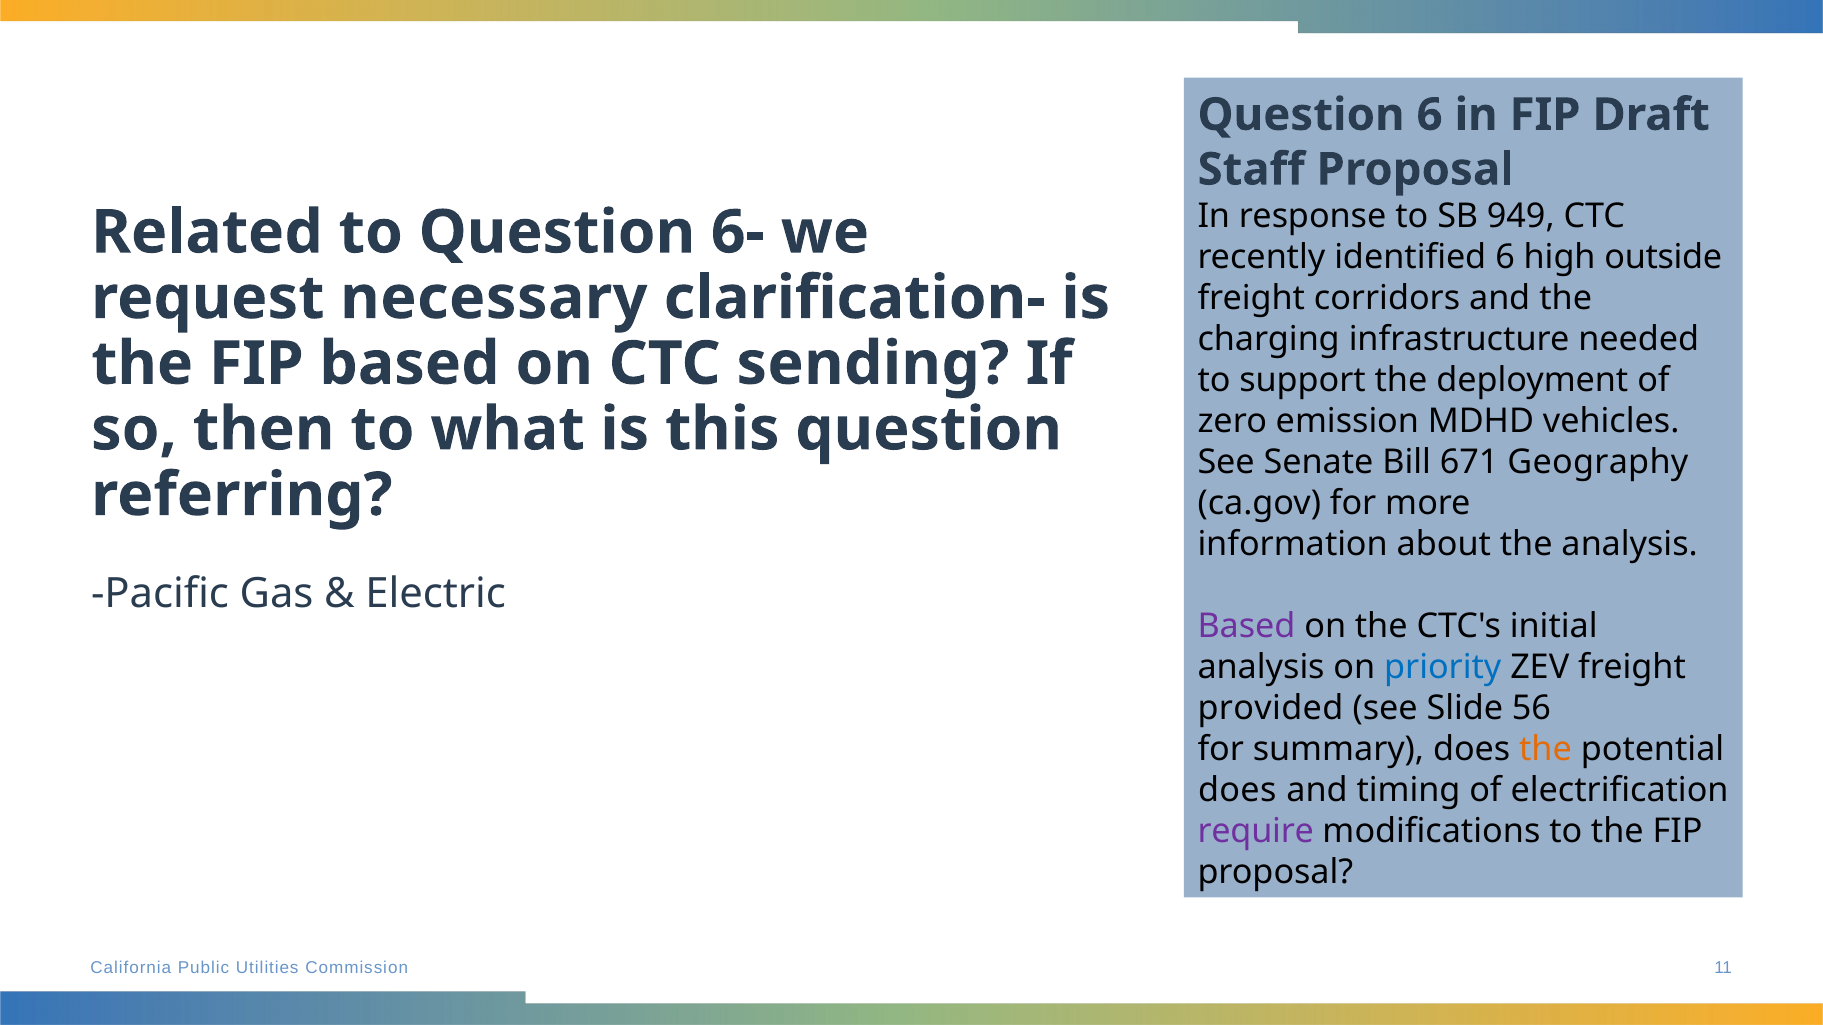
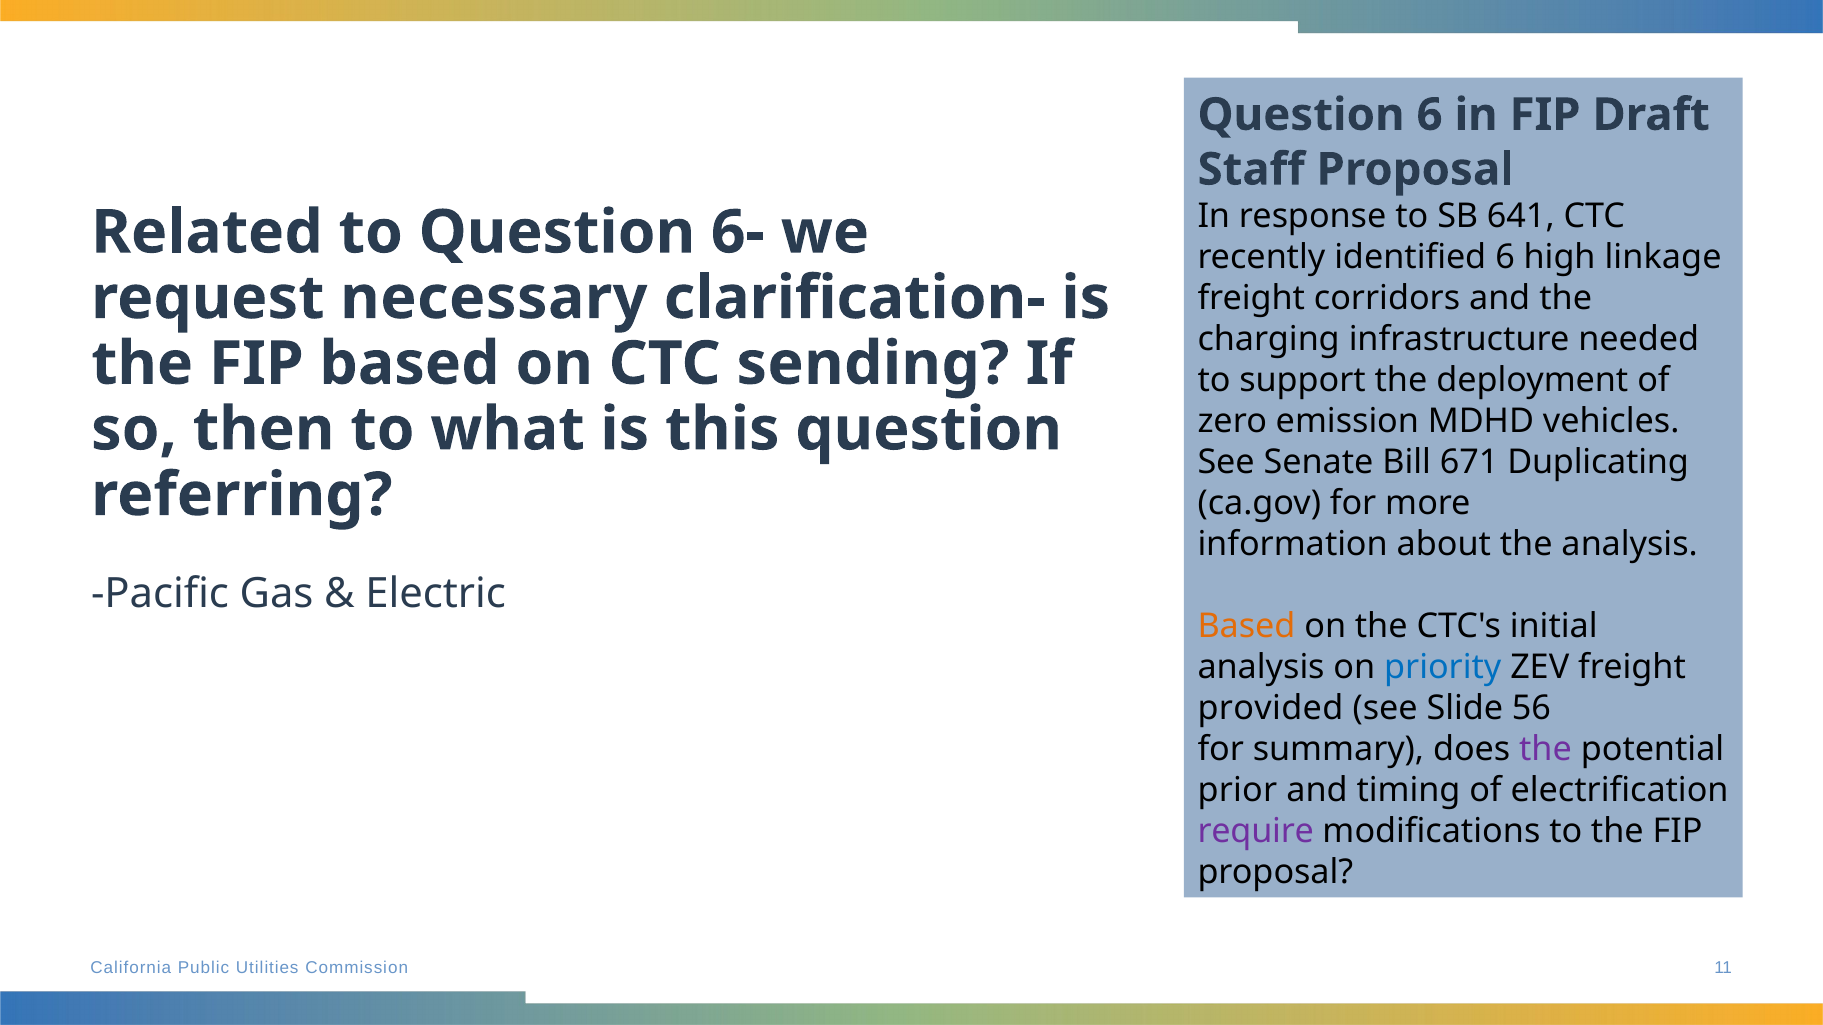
949: 949 -> 641 (1521, 217)
outside: outside -> linkage (1663, 258)
Geography: Geography -> Duplicating (1598, 463)
Based colour: purple -> orange (1247, 627)
the colour: orange -> purple (1546, 750)
does: does -> prior (1237, 791)
